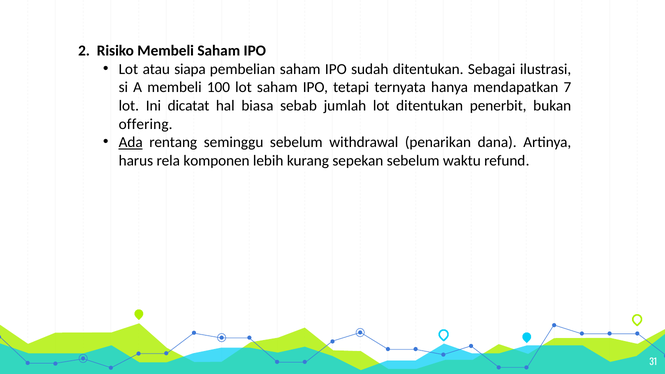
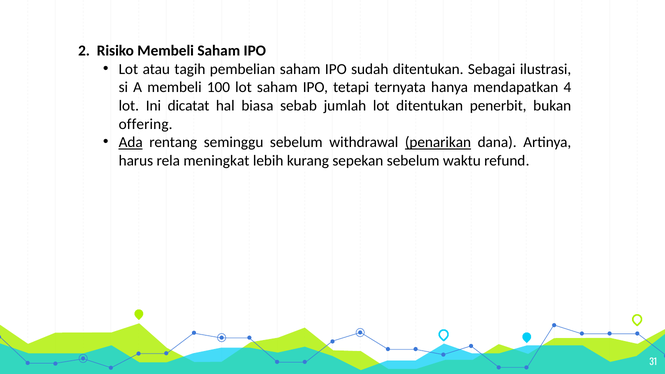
siapa: siapa -> tagih (190, 69)
7: 7 -> 4 (567, 87)
penarikan underline: none -> present (438, 142)
komponen: komponen -> meningkat (216, 161)
